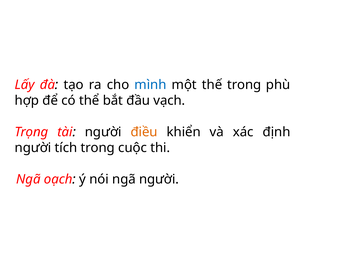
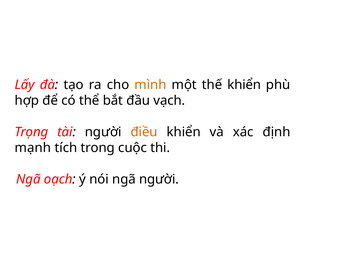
mình colour: blue -> orange (150, 85)
thế trong: trong -> khiển (244, 85)
người: người -> mạnh (33, 148)
